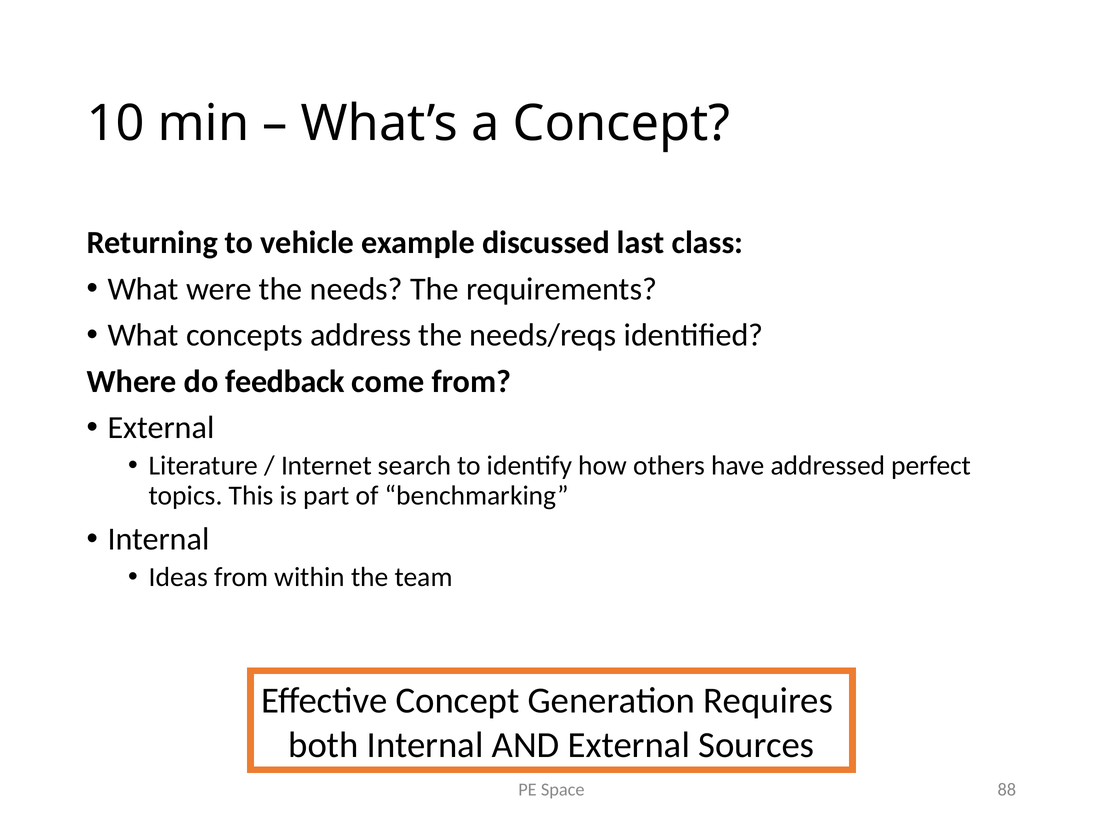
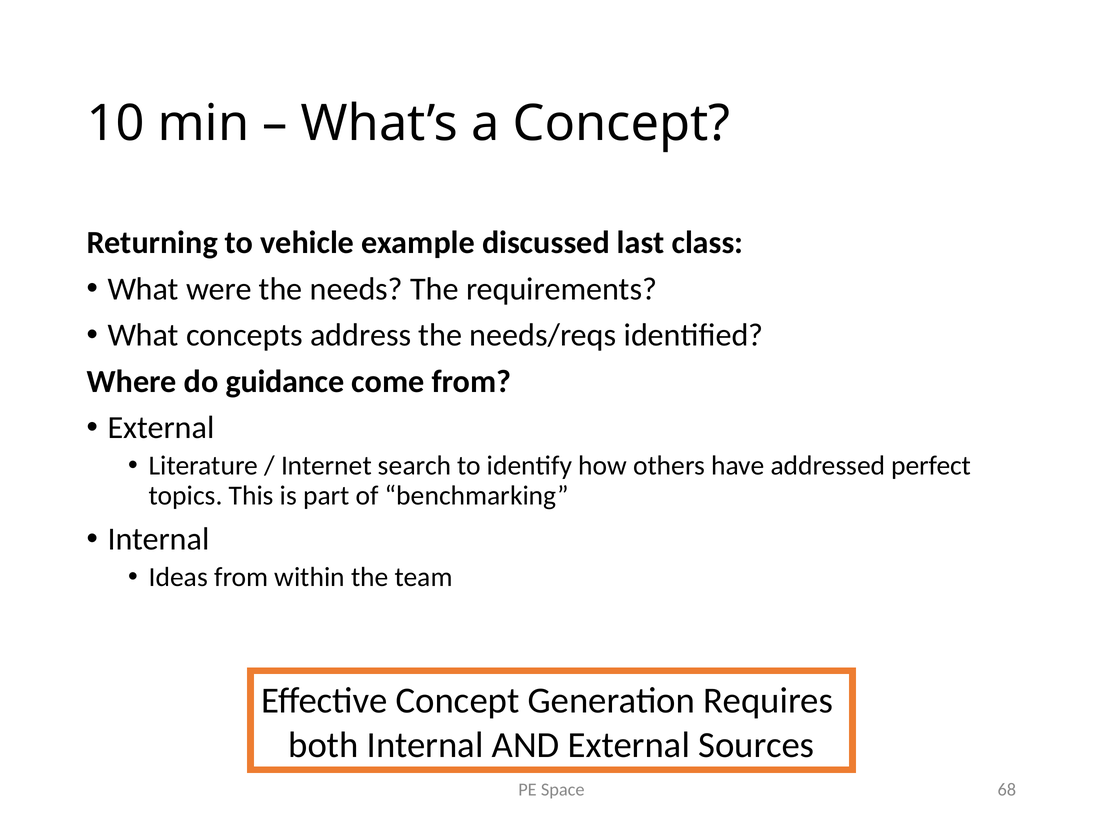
feedback: feedback -> guidance (285, 382)
88: 88 -> 68 (1007, 790)
